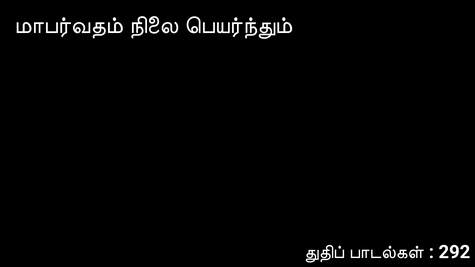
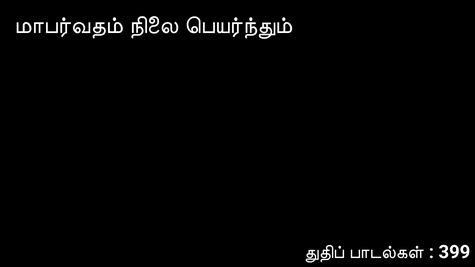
292: 292 -> 399 (454, 252)
